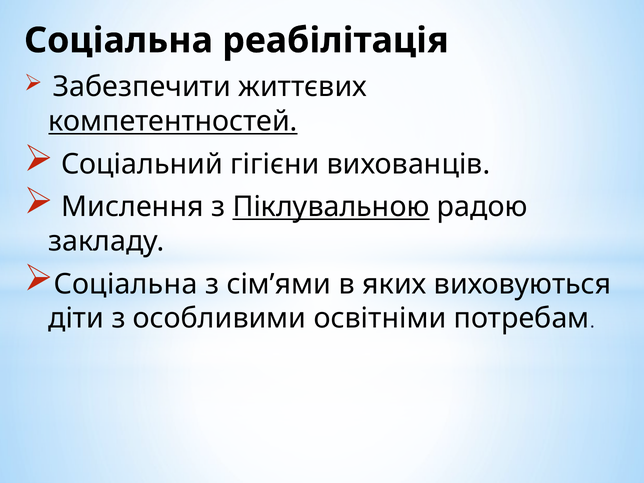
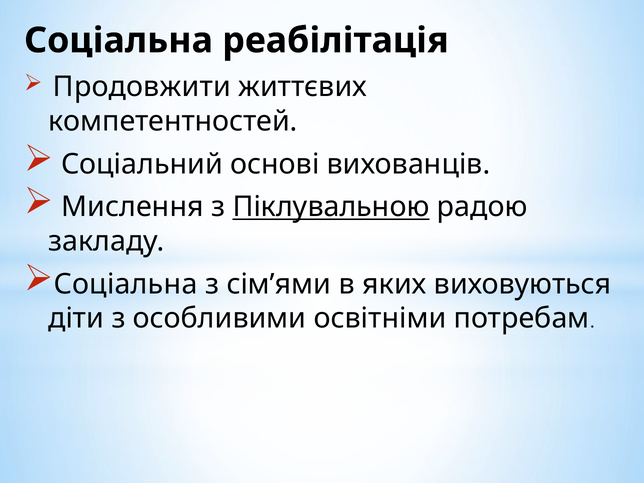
Забезпечити: Забезпечити -> Продовжити (142, 87)
компетентностей underline: present -> none (173, 121)
гігієни: гігієни -> основі (275, 164)
